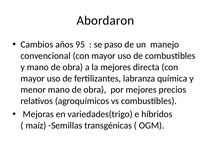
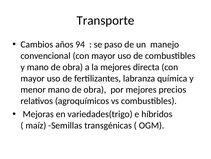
Abordaron: Abordaron -> Transporte (105, 20)
95: 95 -> 94 (80, 44)
